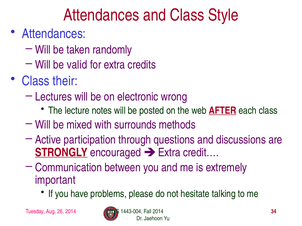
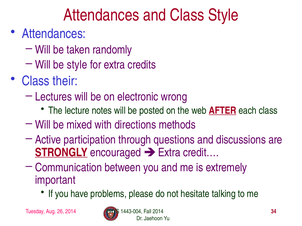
be valid: valid -> style (77, 65)
surrounds: surrounds -> directions (135, 125)
